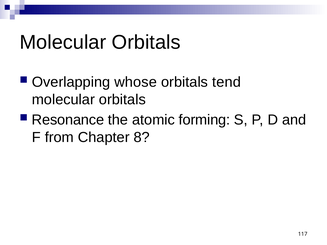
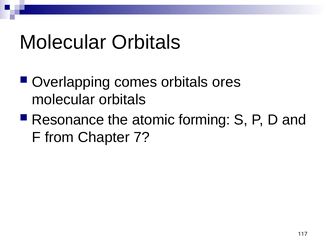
whose: whose -> comes (136, 82)
tend: tend -> ores (226, 82)
8: 8 -> 7 (142, 137)
